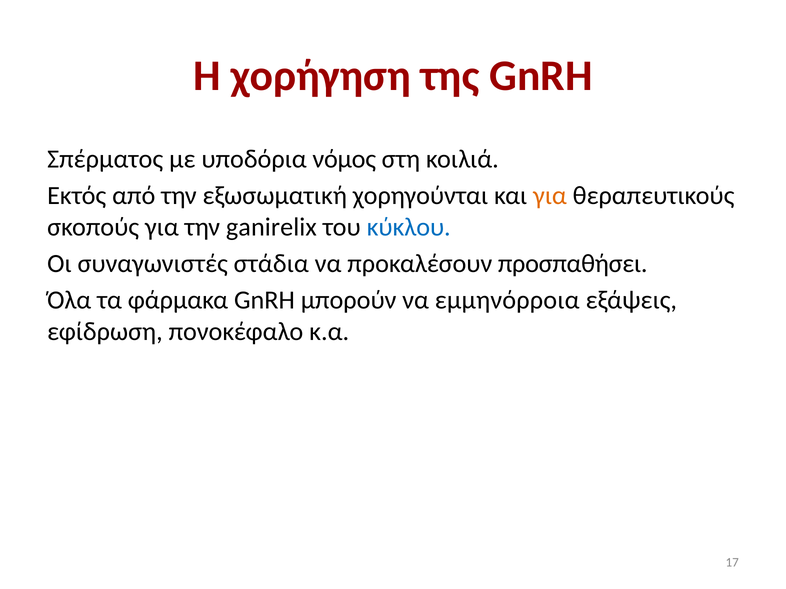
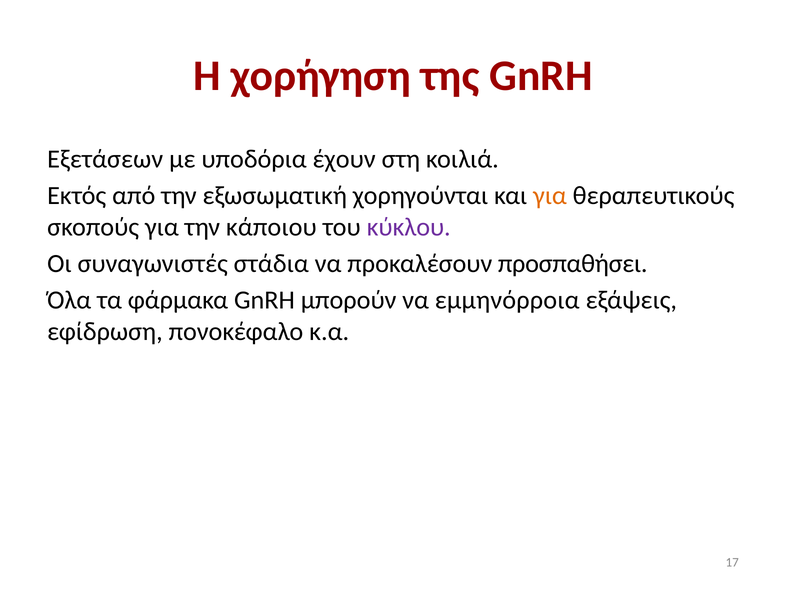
Σπέρματος: Σπέρματος -> Εξετάσεων (105, 159)
νόμος: νόμος -> έχουν (344, 159)
ganirelix: ganirelix -> κάποιου (271, 227)
κύκλου colour: blue -> purple (409, 227)
